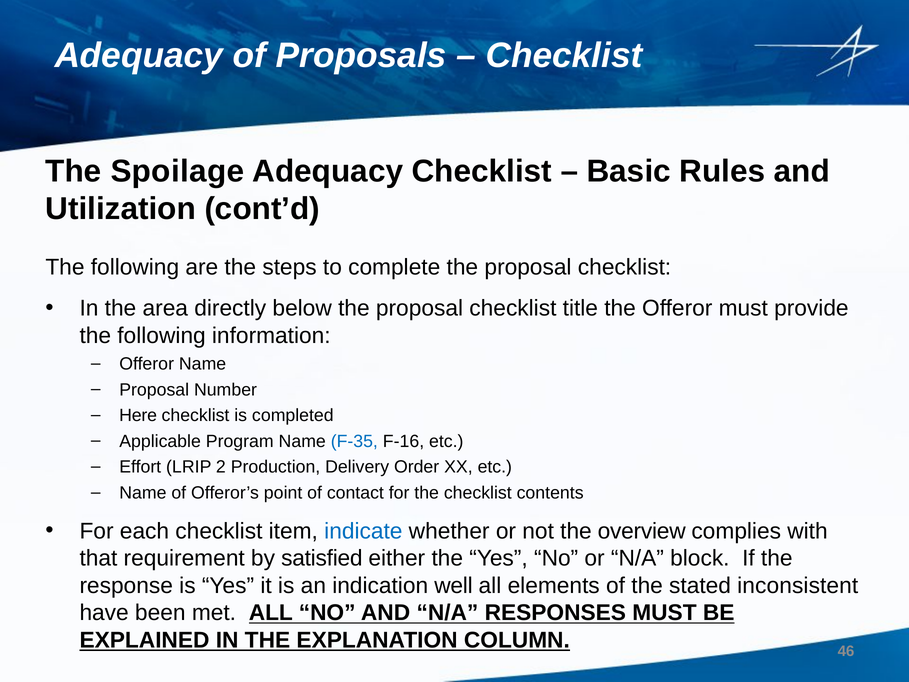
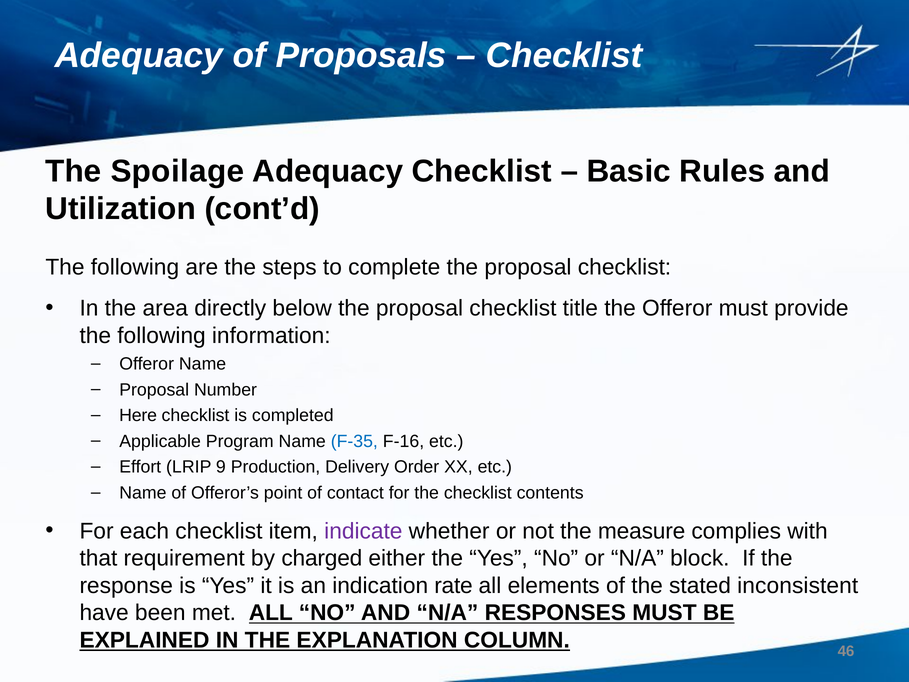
2: 2 -> 9 (221, 467)
indicate colour: blue -> purple (363, 531)
overview: overview -> measure (642, 531)
satisfied: satisfied -> charged (322, 558)
well: well -> rate (454, 585)
